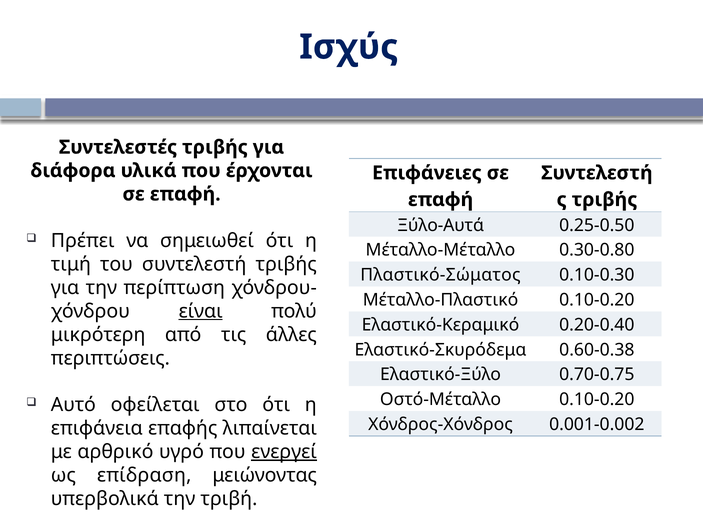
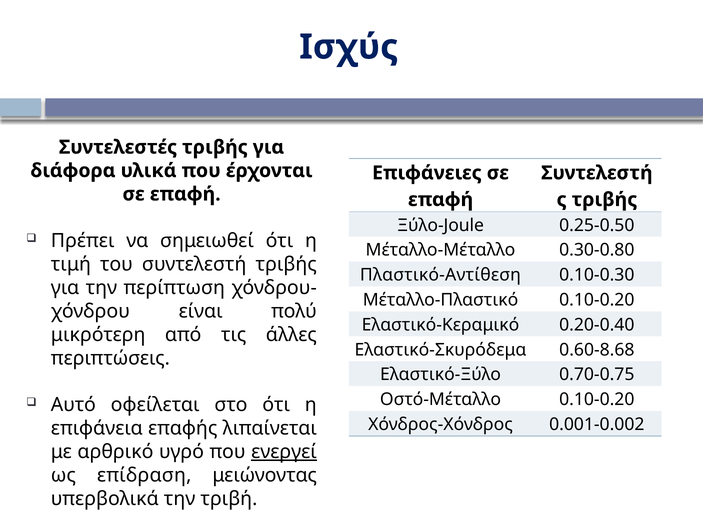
Ξύλο-Αυτά: Ξύλο-Αυτά -> Ξύλο-Joule (441, 225)
Πλαστικό-Σώματος: Πλαστικό-Σώματος -> Πλαστικό-Αντίθεση (440, 275)
είναι underline: present -> none (201, 311)
0.60-0.38: 0.60-0.38 -> 0.60-8.68 (597, 350)
